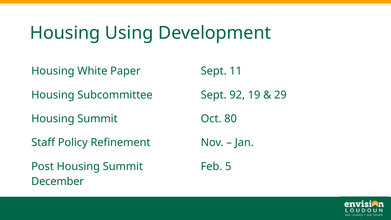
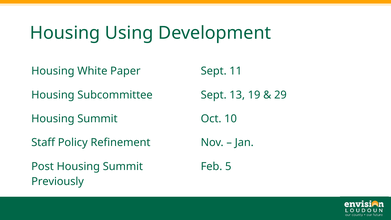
92: 92 -> 13 (237, 95)
80: 80 -> 10 (231, 119)
December: December -> Previously (58, 181)
